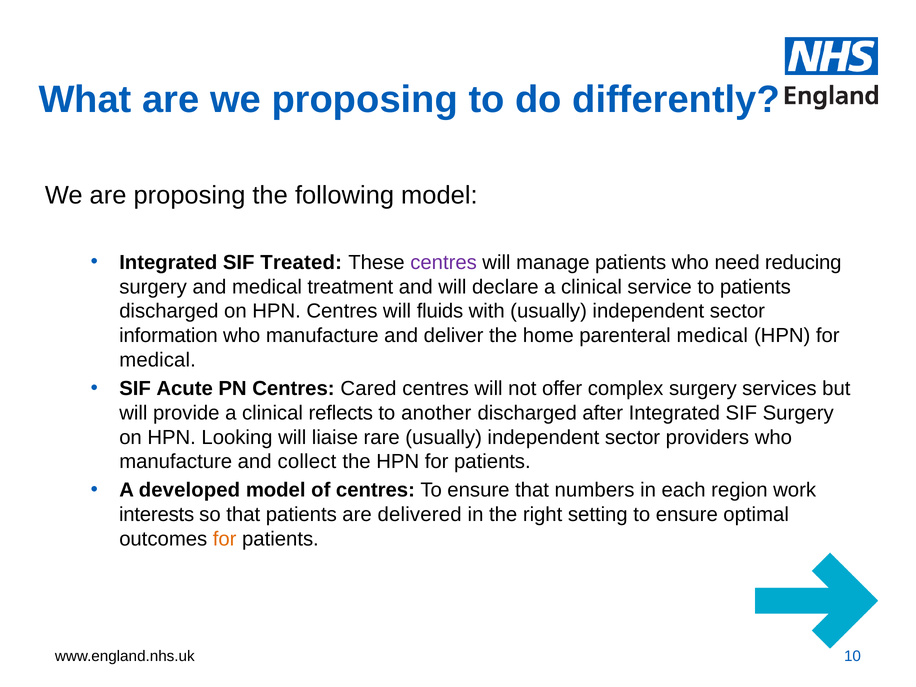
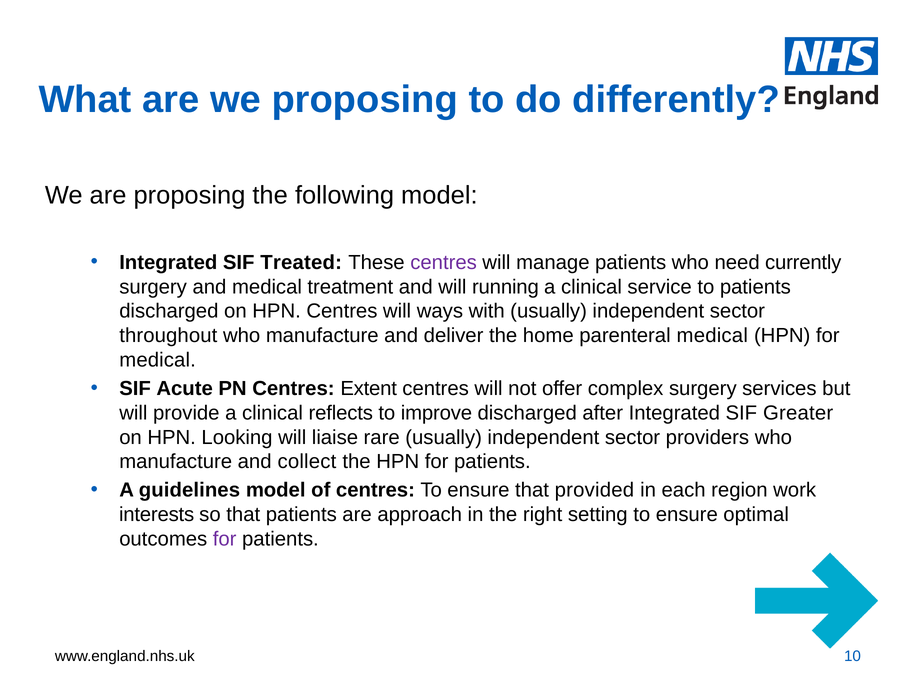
reducing: reducing -> currently (803, 262)
declare: declare -> running (505, 287)
fluids: fluids -> ways (440, 311)
information: information -> throughout (168, 336)
Cared: Cared -> Extent (369, 389)
another: another -> improve (436, 413)
SIF Surgery: Surgery -> Greater (798, 413)
developed: developed -> guidelines (189, 490)
numbers: numbers -> provided (594, 490)
delivered: delivered -> approach (420, 515)
for colour: orange -> purple (225, 539)
